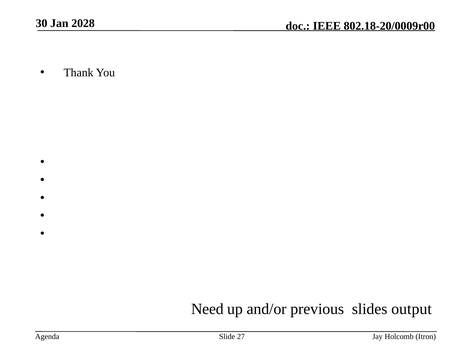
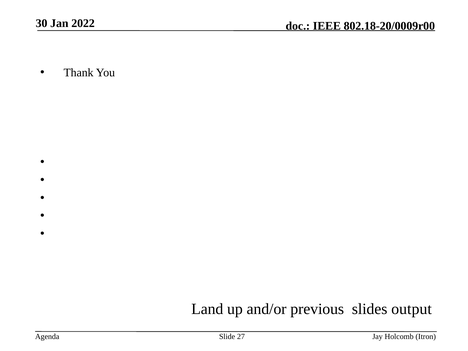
2028: 2028 -> 2022 (83, 23)
Need: Need -> Land (207, 309)
